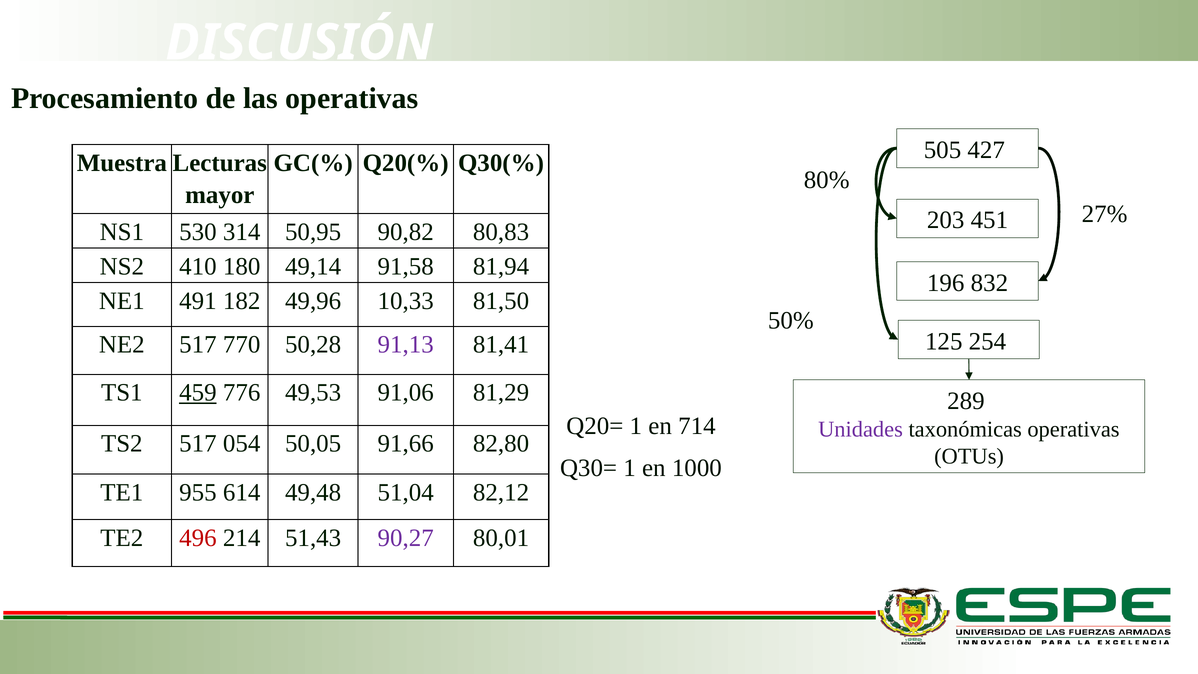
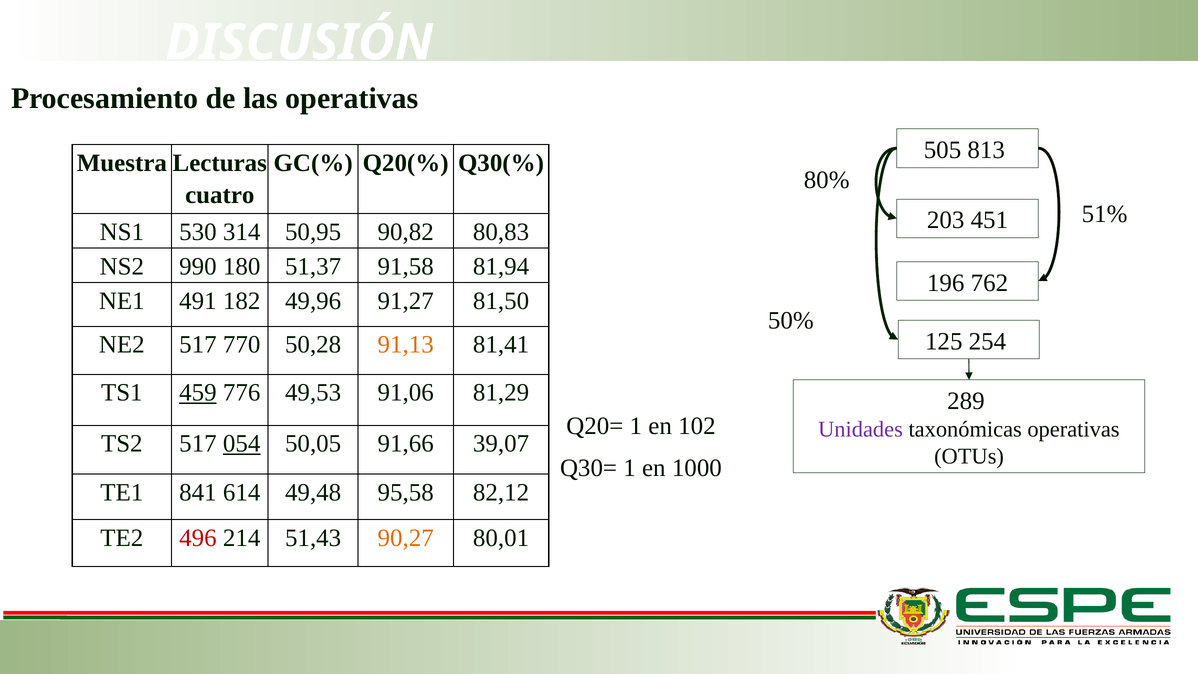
427: 427 -> 813 (986, 150)
mayor: mayor -> cuatro (220, 195)
27%: 27% -> 51% (1105, 214)
410: 410 -> 990 (198, 266)
49,14: 49,14 -> 51,37 (313, 266)
832: 832 -> 762 (989, 283)
10,33: 10,33 -> 91,27 (406, 301)
91,13 colour: purple -> orange (406, 345)
714: 714 -> 102 (697, 426)
054 underline: none -> present (242, 444)
82,80: 82,80 -> 39,07 (501, 444)
955: 955 -> 841 (198, 492)
51,04: 51,04 -> 95,58 (406, 492)
90,27 colour: purple -> orange (406, 538)
